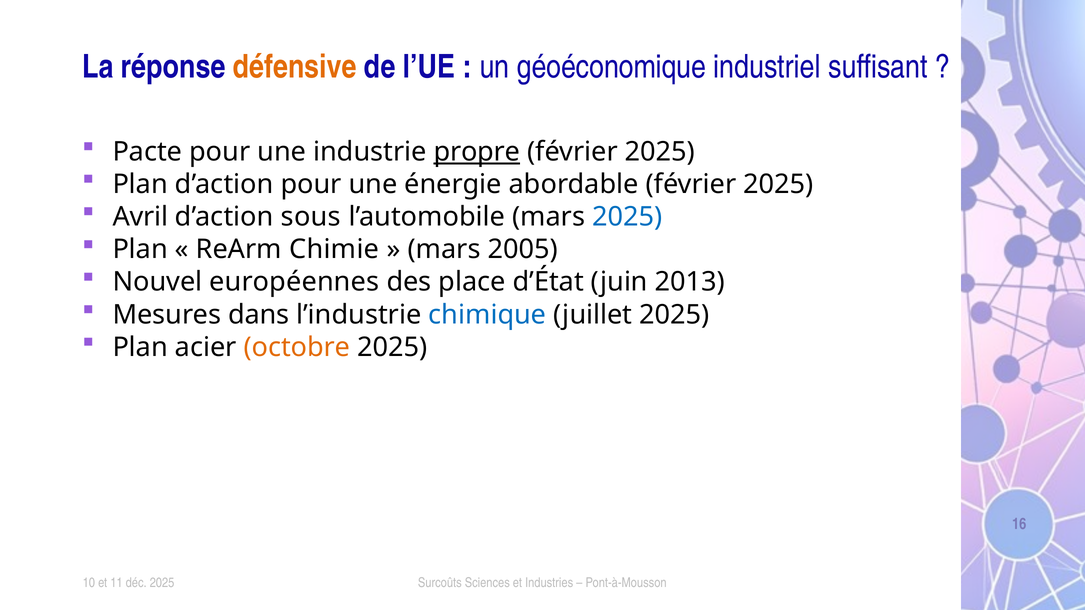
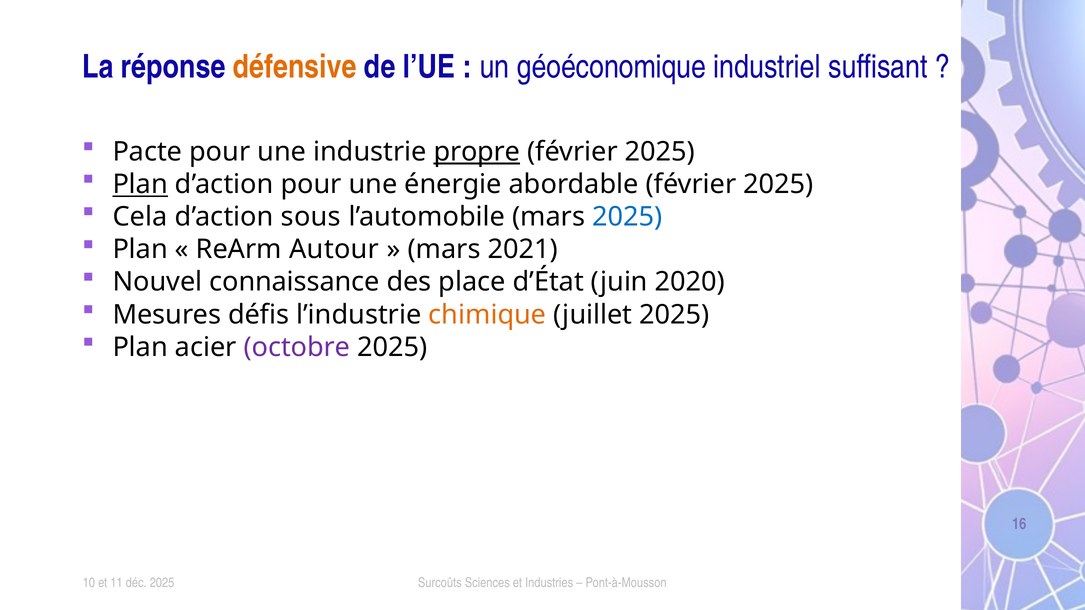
Plan underline: none -> present (140, 185)
Avril: Avril -> Cela (140, 217)
Chimie: Chimie -> Autour (334, 250)
2005: 2005 -> 2021 (523, 250)
européennes: européennes -> connaissance (294, 282)
2013: 2013 -> 2020 (690, 282)
dans: dans -> défis (259, 315)
chimique colour: blue -> orange (487, 315)
octobre colour: orange -> purple (297, 347)
